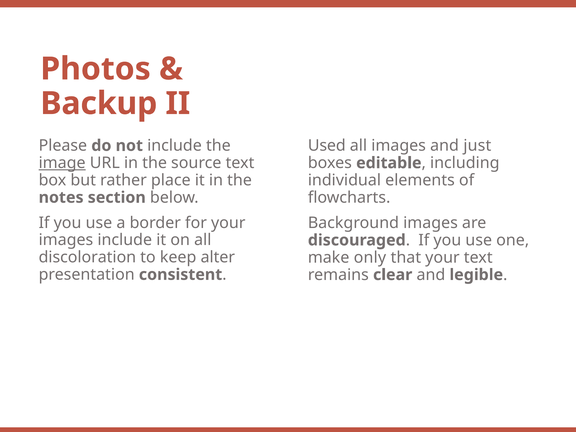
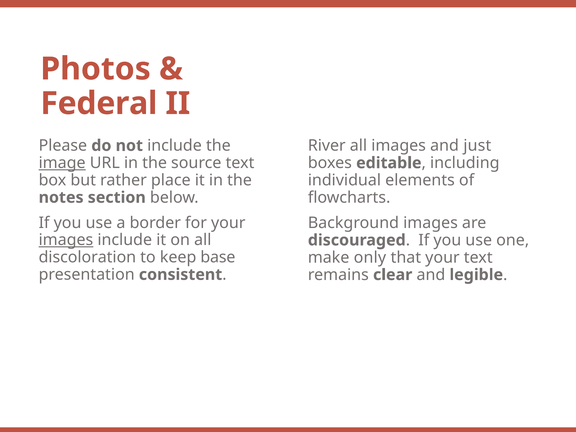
Backup: Backup -> Federal (99, 103)
Used: Used -> River (327, 146)
images underline: none -> present (66, 240)
alter: alter -> base (218, 257)
